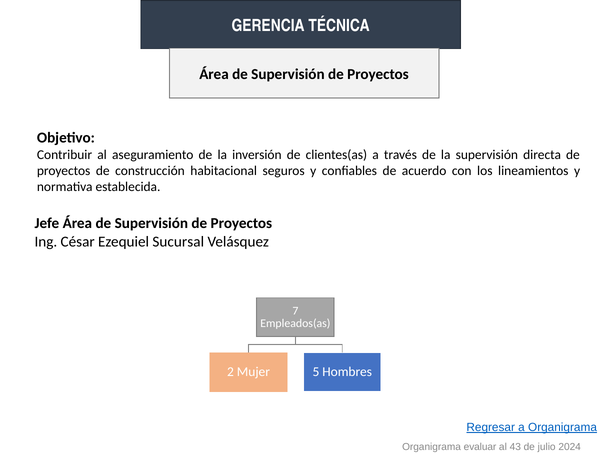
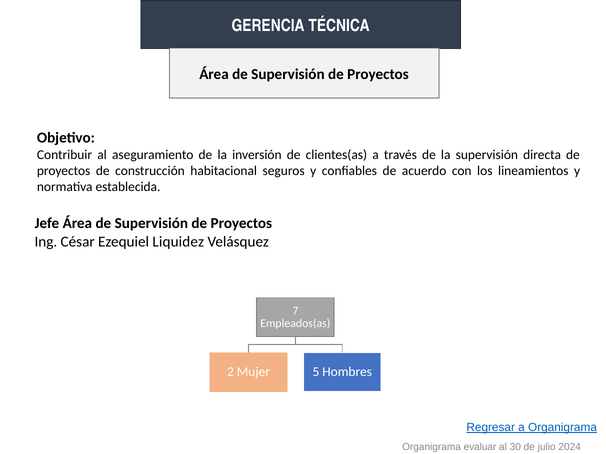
Sucursal: Sucursal -> Liquidez (178, 242)
43: 43 -> 30 (515, 447)
